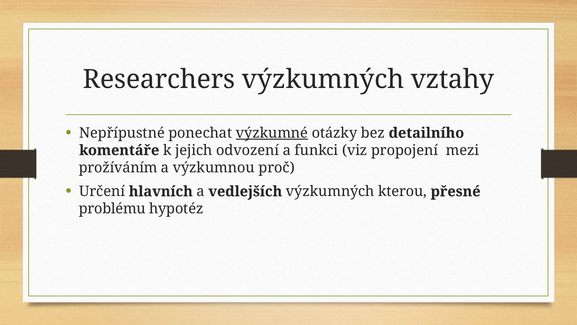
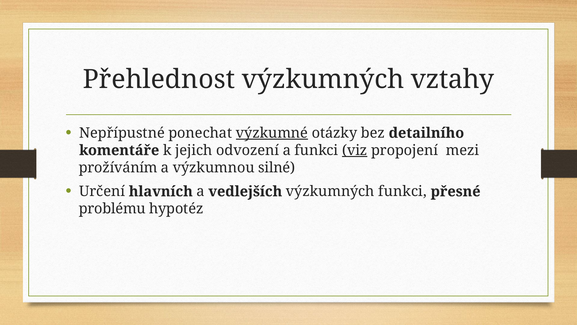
Researchers: Researchers -> Přehlednost (159, 79)
viz underline: none -> present (355, 150)
proč: proč -> silné (277, 167)
výzkumných kterou: kterou -> funkci (402, 191)
